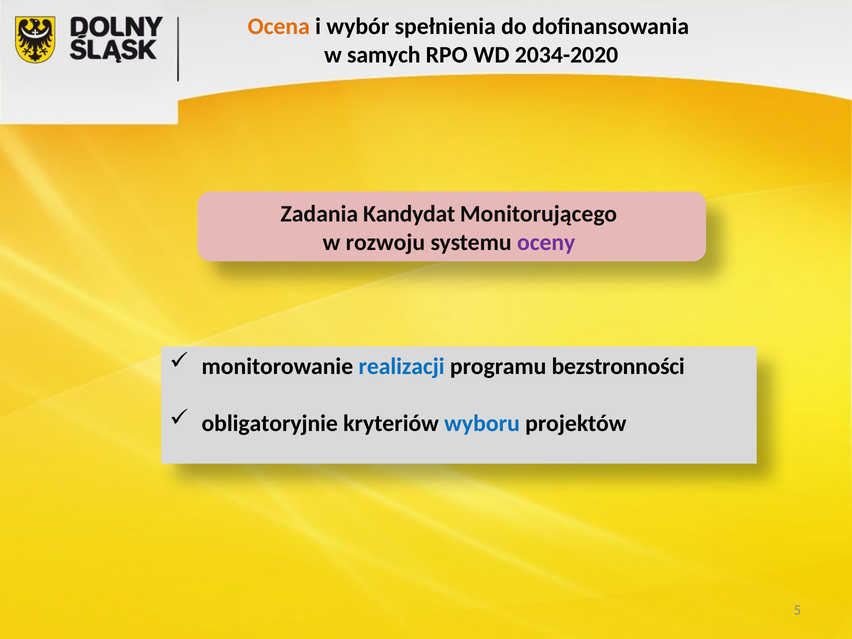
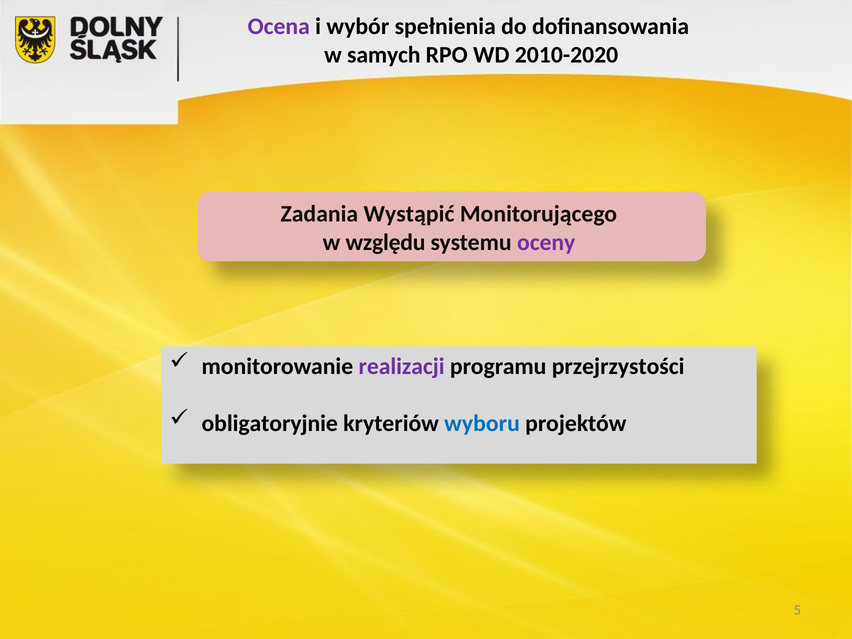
Ocena colour: orange -> purple (279, 26)
2034-2020: 2034-2020 -> 2010-2020 (567, 55)
Kandydat: Kandydat -> Wystąpić (409, 214)
rozwoju: rozwoju -> względu (386, 242)
realizacji colour: blue -> purple (402, 366)
bezstronności: bezstronności -> przejrzystości (618, 366)
